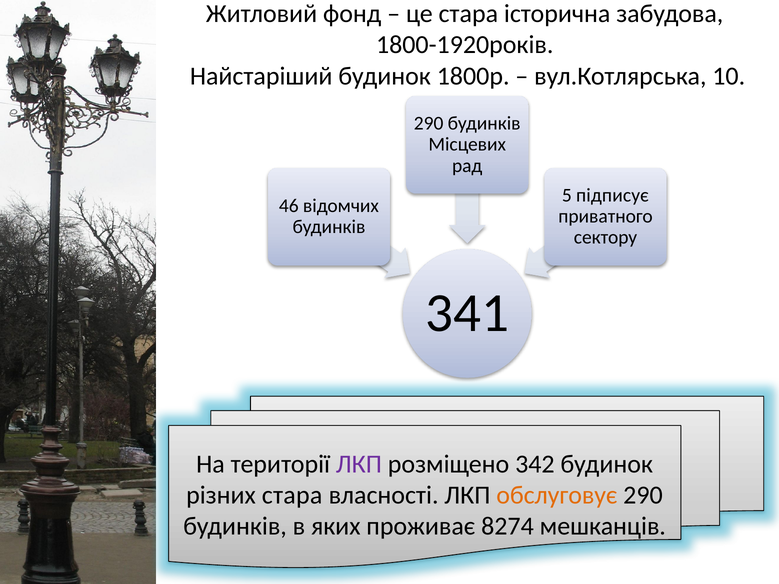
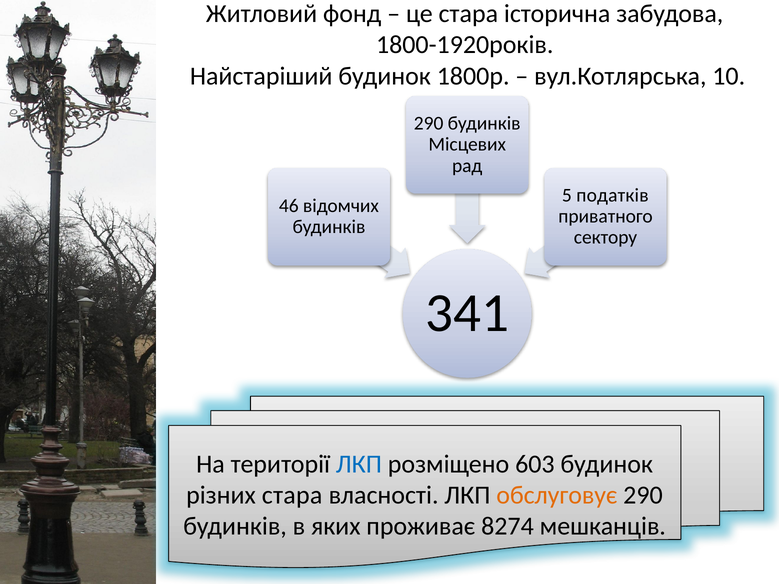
підписує: підписує -> податків (612, 196)
ЛКП colour: purple -> blue (359, 464)
342: 342 -> 603 (535, 464)
